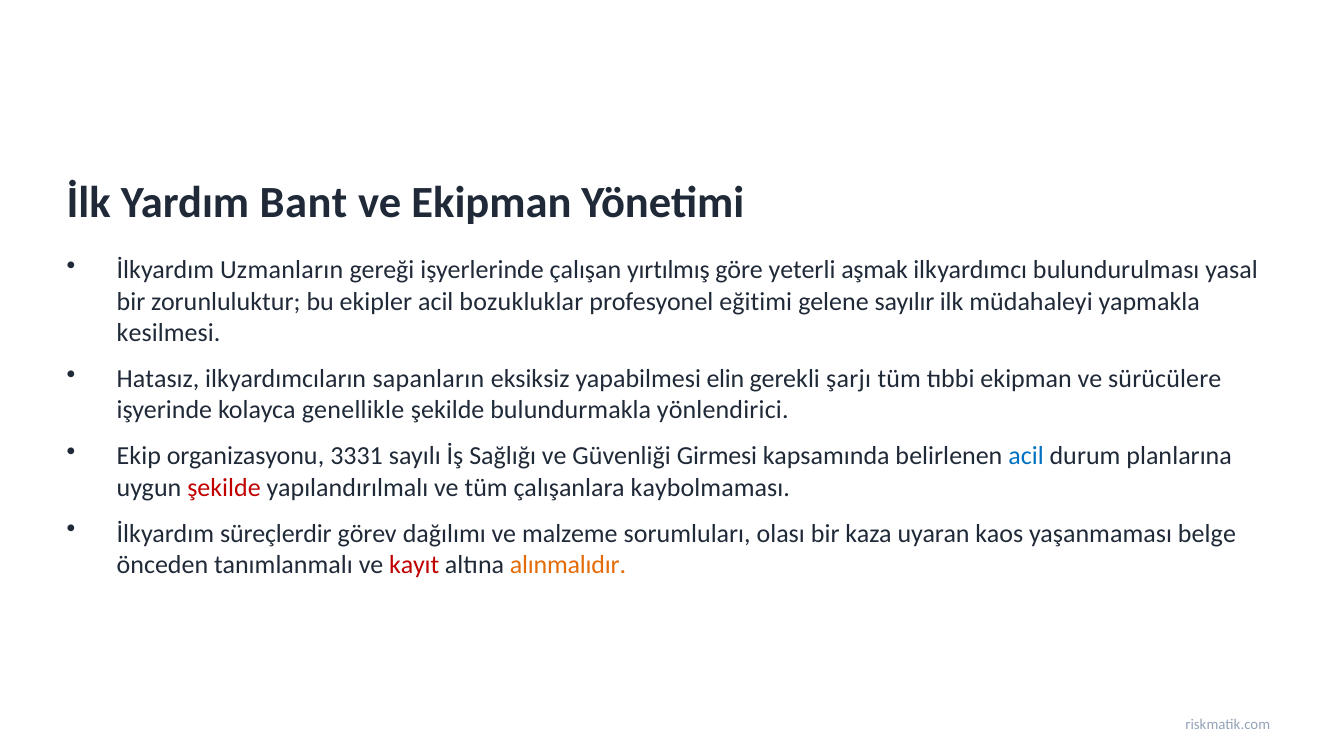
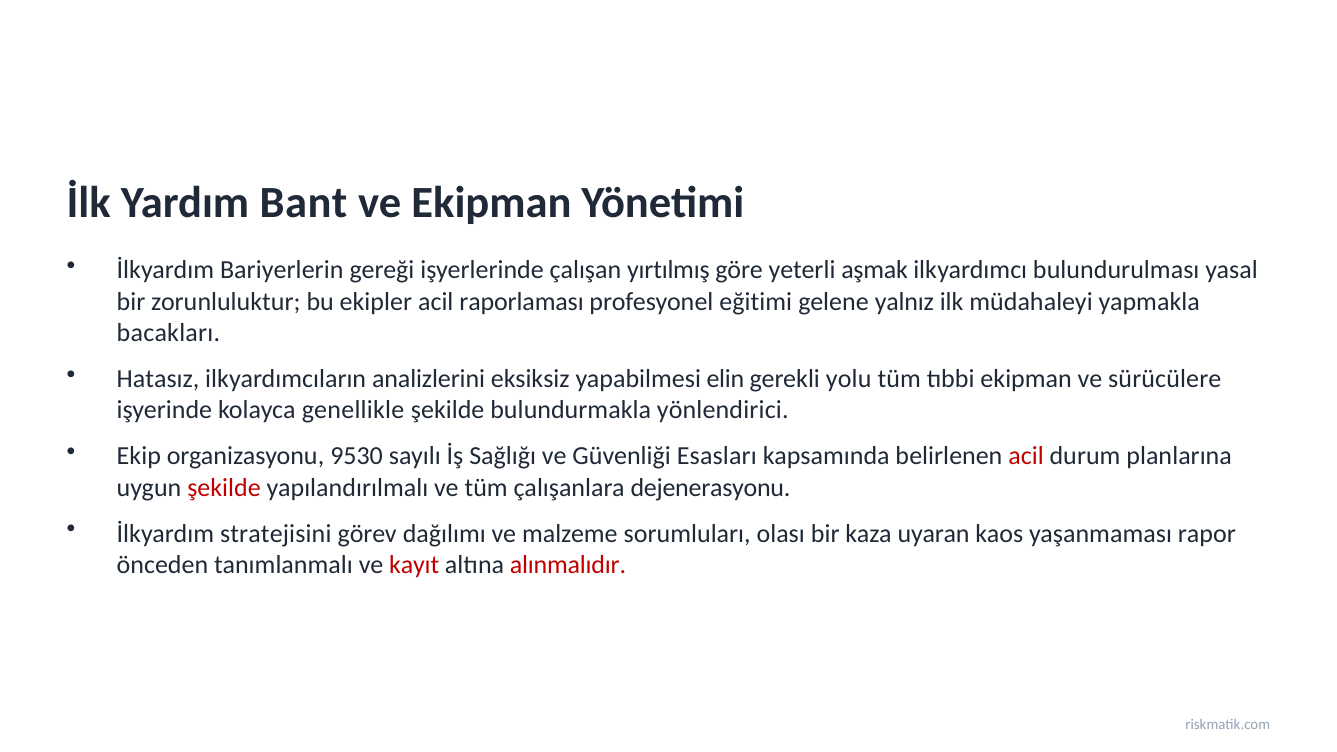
Uzmanların: Uzmanların -> Bariyerlerin (282, 270)
bozukluklar: bozukluklar -> raporlaması (522, 302)
sayılır: sayılır -> yalnız (904, 302)
kesilmesi: kesilmesi -> bacakları (168, 333)
sapanların: sapanların -> analizlerini (429, 379)
şarjı: şarjı -> yolu (849, 379)
3331: 3331 -> 9530 (357, 456)
Girmesi: Girmesi -> Esasları (717, 456)
acil colour: blue -> red (1026, 456)
kaybolmaması: kaybolmaması -> dejenerasyonu (710, 488)
süreçlerdir: süreçlerdir -> stratejisini (276, 534)
belge: belge -> rapor (1207, 534)
alınmalıdır colour: orange -> red (568, 565)
